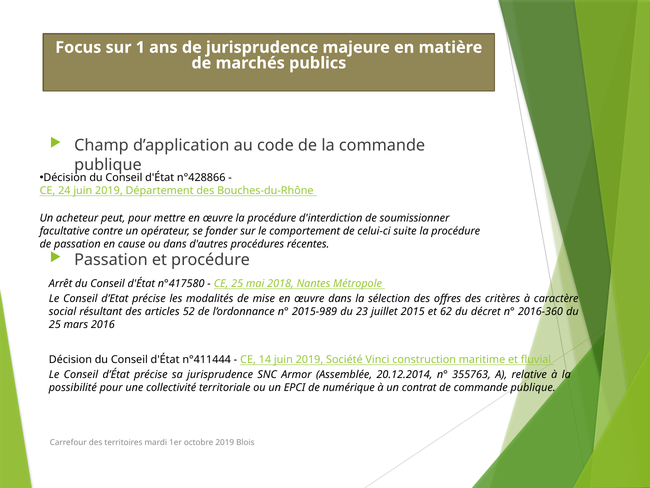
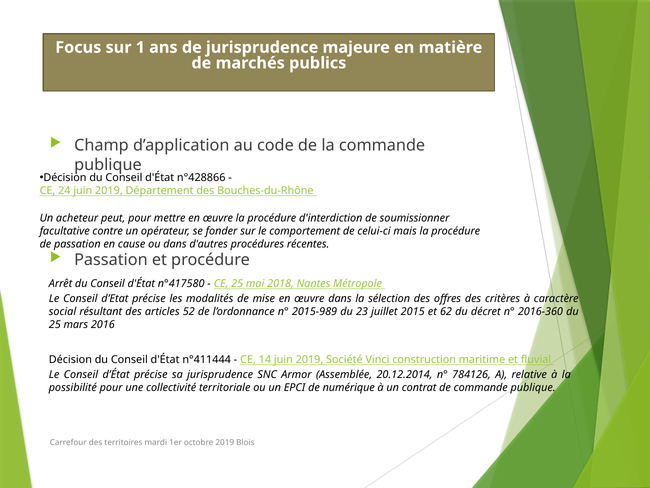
suite: suite -> mais (405, 231)
355763: 355763 -> 784126 (472, 374)
